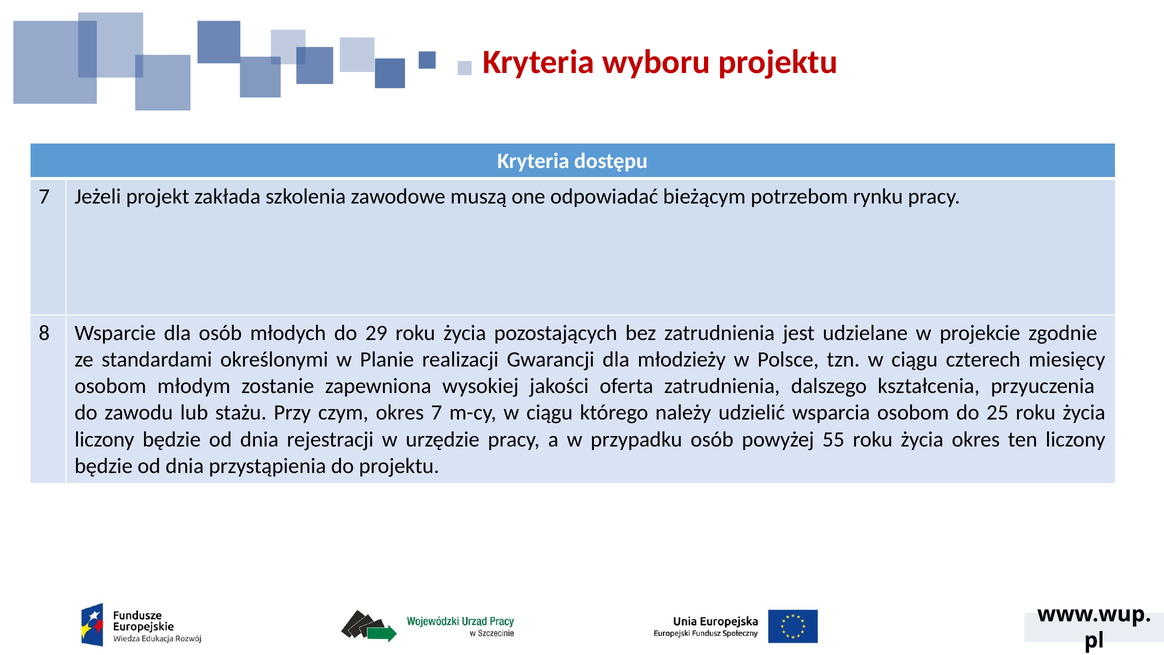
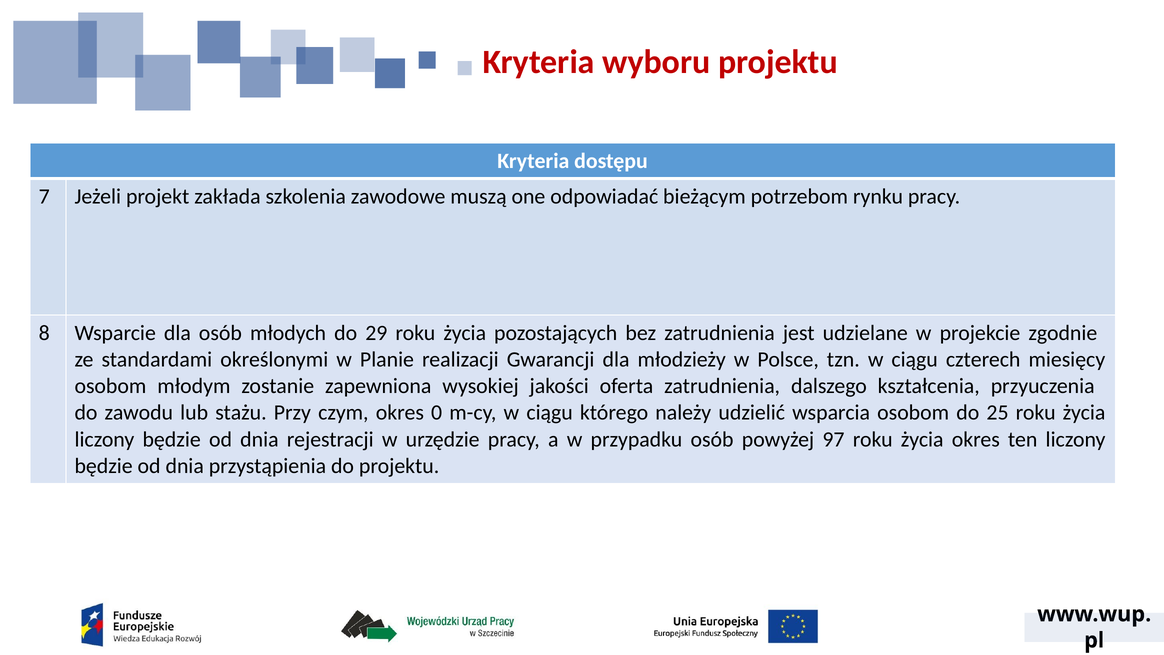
okres 7: 7 -> 0 (437, 413)
55: 55 -> 97 (833, 439)
